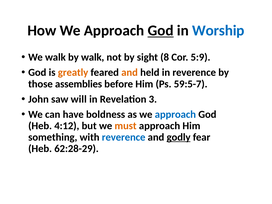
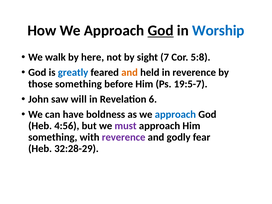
by walk: walk -> here (93, 57)
8: 8 -> 7 (165, 57)
5:9: 5:9 -> 5:8 (200, 57)
greatly colour: orange -> blue (73, 73)
those assemblies: assemblies -> something (78, 84)
59:5-7: 59:5-7 -> 19:5-7 (191, 84)
3: 3 -> 6 (153, 99)
4:12: 4:12 -> 4:56 (67, 126)
must colour: orange -> purple (126, 126)
reverence colour: blue -> purple (124, 137)
godly underline: present -> none (179, 137)
62:28-29: 62:28-29 -> 32:28-29 (77, 149)
